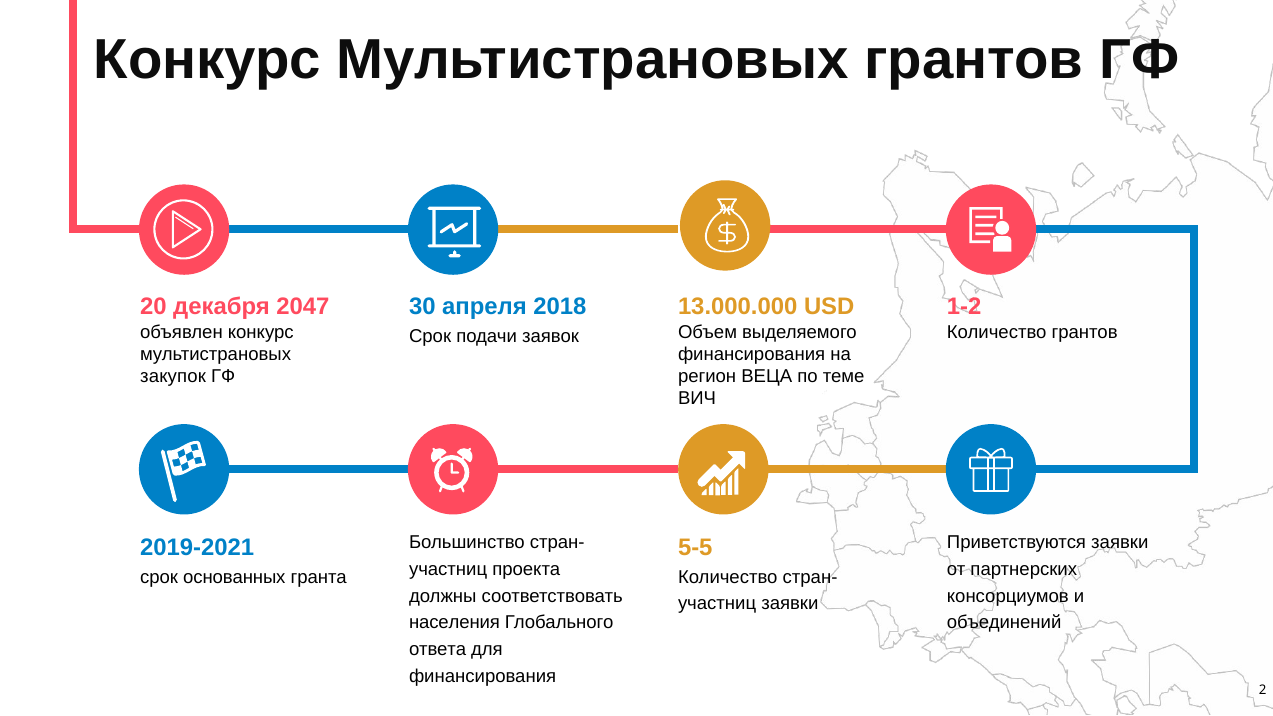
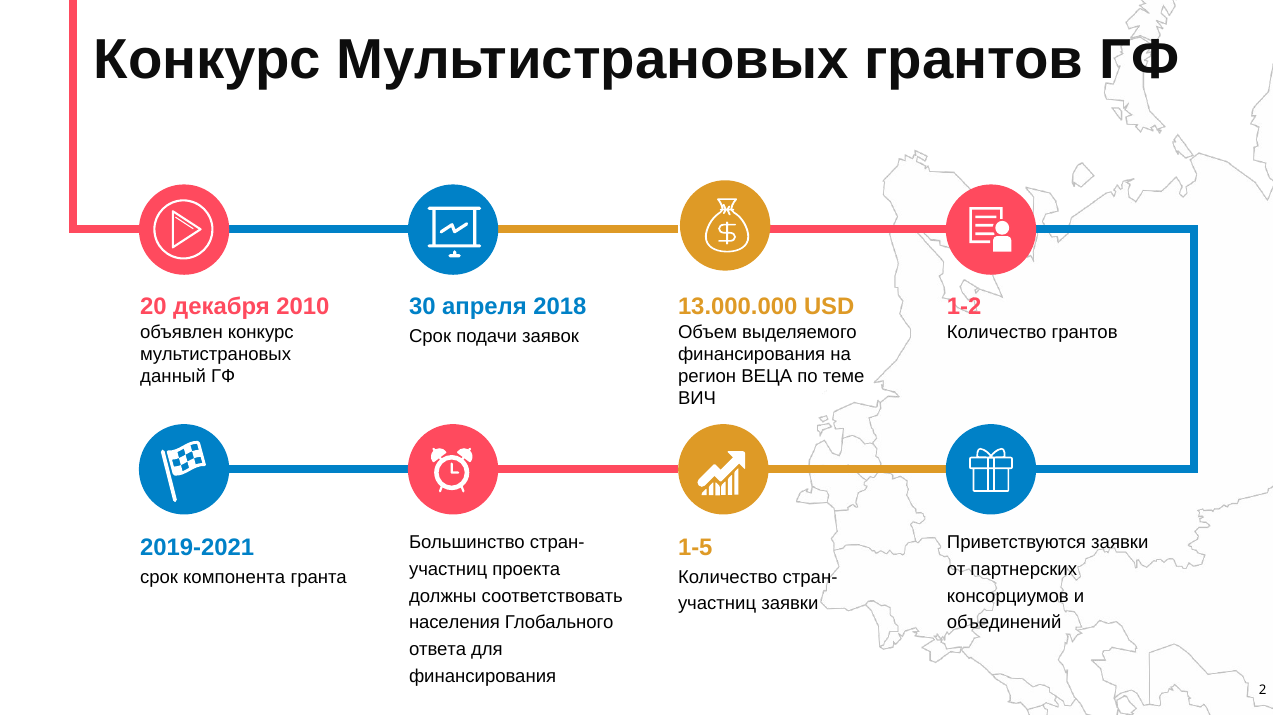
2047: 2047 -> 2010 (303, 307)
закупок: закупок -> данный (173, 377)
5-5: 5-5 -> 1-5 (695, 547)
основанных: основанных -> компонента (234, 577)
